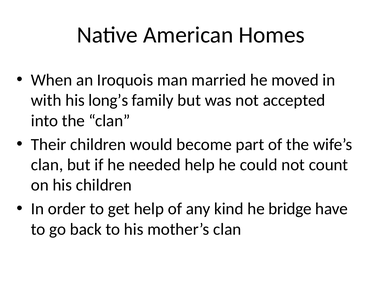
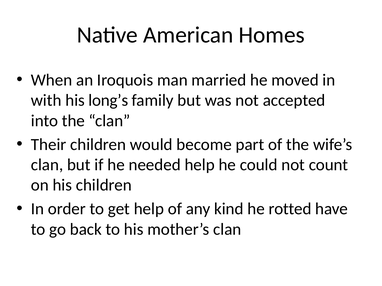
bridge: bridge -> rotted (290, 209)
